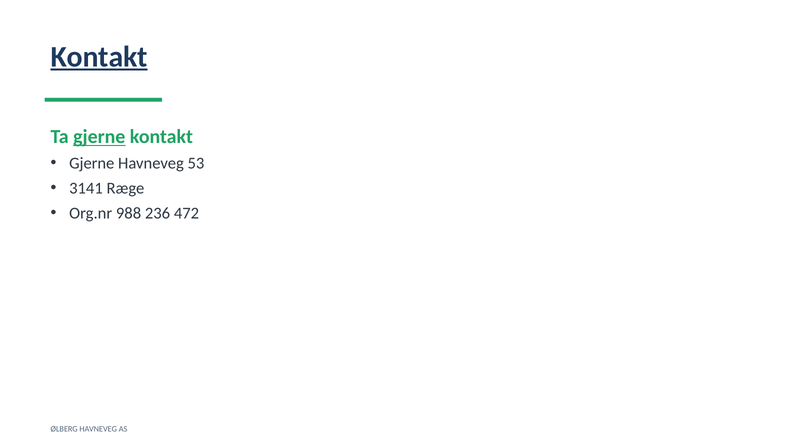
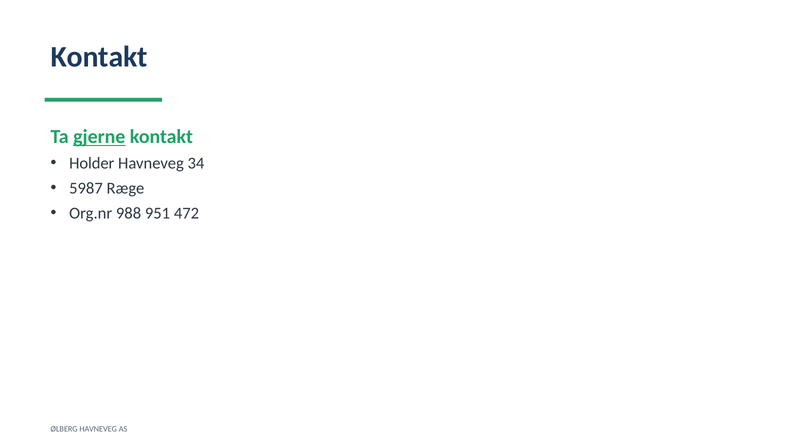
Kontakt underline: present -> none (99, 57)
Gjerne: Gjerne -> Holder (92, 163)
53: 53 -> 34 (196, 163)
3141: 3141 -> 5987 (86, 188)
236: 236 -> 951 (157, 213)
